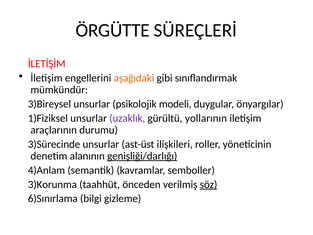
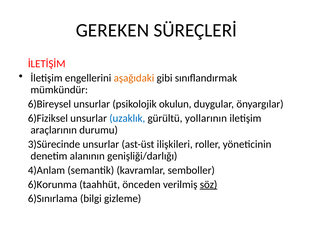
ÖRGÜTTE: ÖRGÜTTE -> GEREKEN (113, 30)
3)Bireysel: 3)Bireysel -> 6)Bireysel (49, 104)
modeli: modeli -> okulun (175, 104)
1)Fiziksel: 1)Fiziksel -> 6)Fiziksel (48, 118)
uzaklık colour: purple -> blue (127, 118)
genişliği/darlığı underline: present -> none (142, 156)
3)Korunma: 3)Korunma -> 6)Korunma (52, 184)
